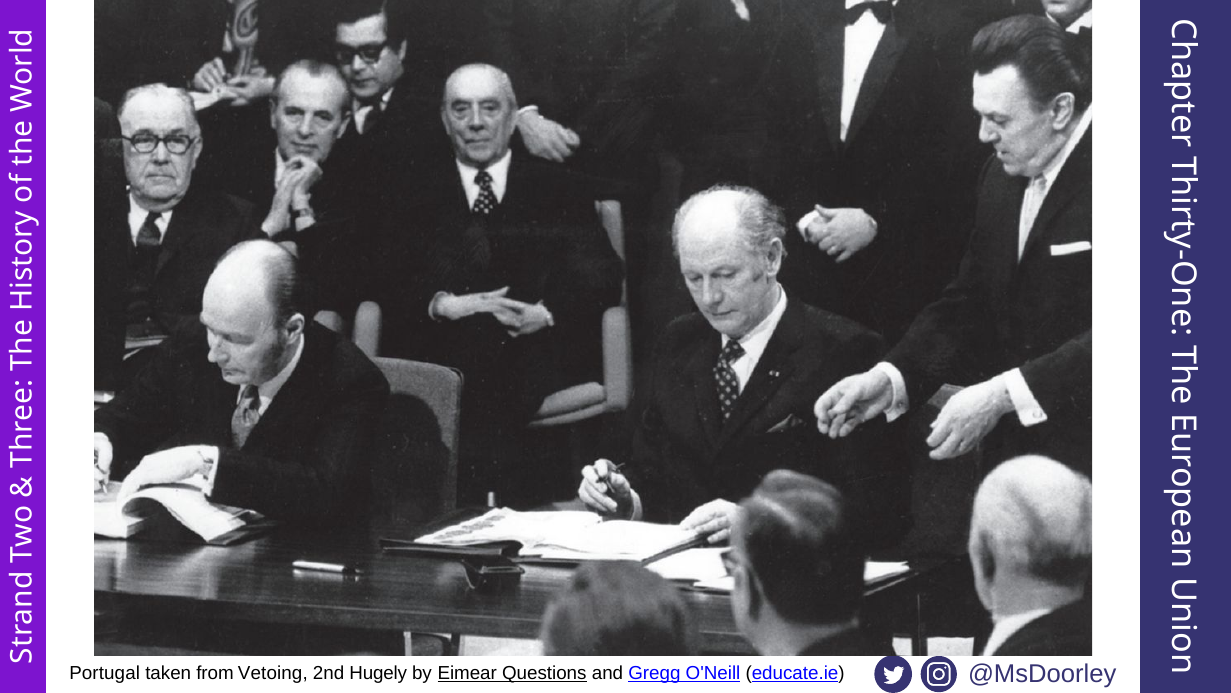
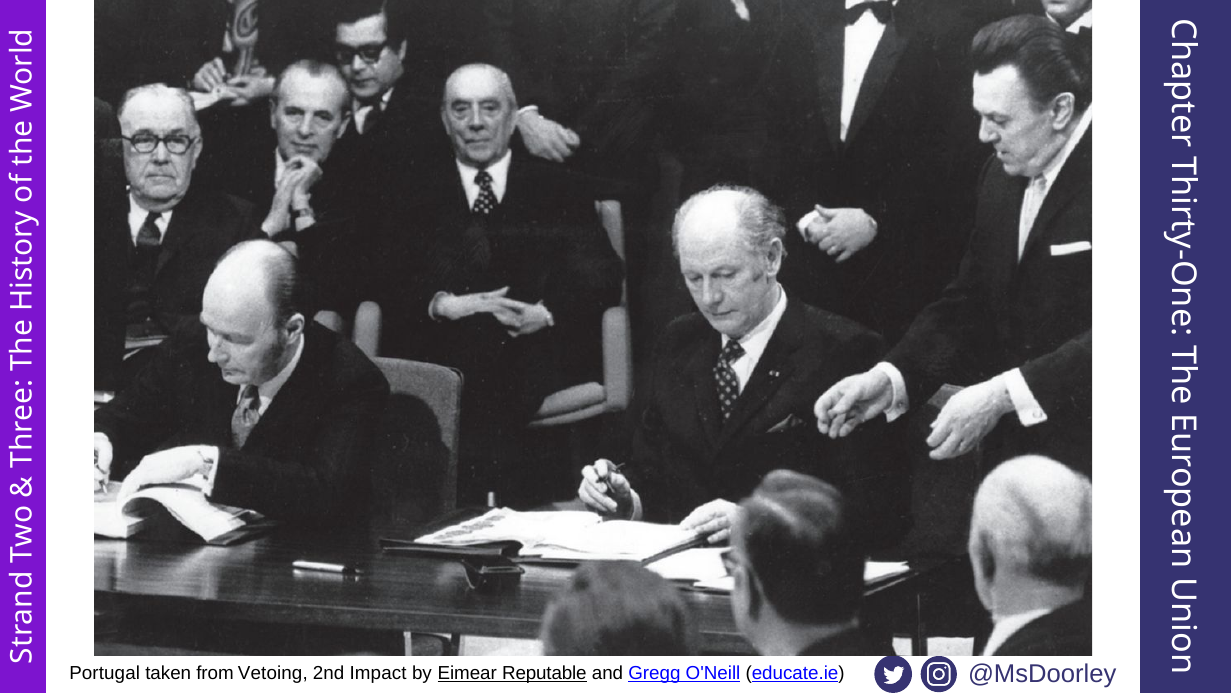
Hugely: Hugely -> Impact (378, 673)
Questions: Questions -> Reputable (544, 673)
